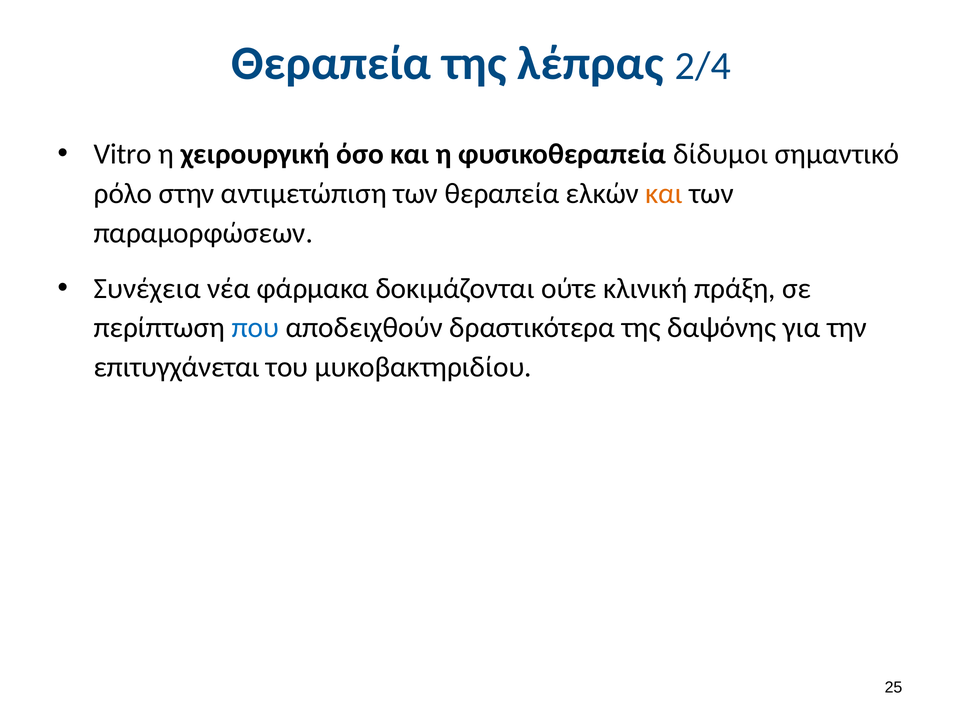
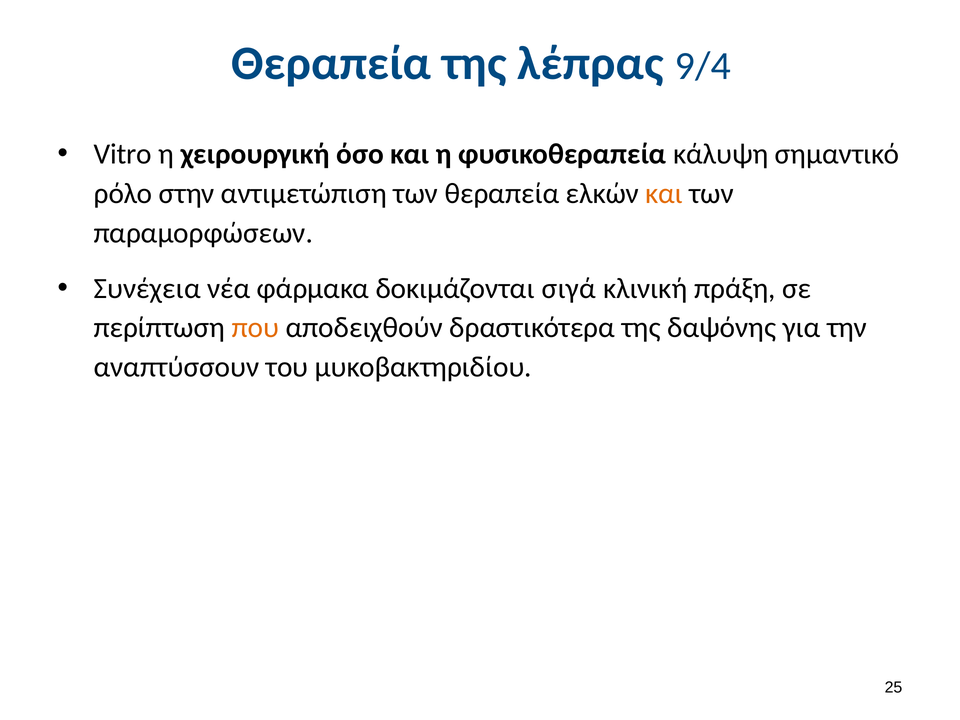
2/4: 2/4 -> 9/4 (703, 66)
δίδυμοι: δίδυμοι -> κάλυψη (721, 154)
ούτε: ούτε -> σιγά (569, 288)
που colour: blue -> orange (255, 328)
επιτυγχάνεται: επιτυγχάνεται -> αναπτύσσουν (176, 367)
